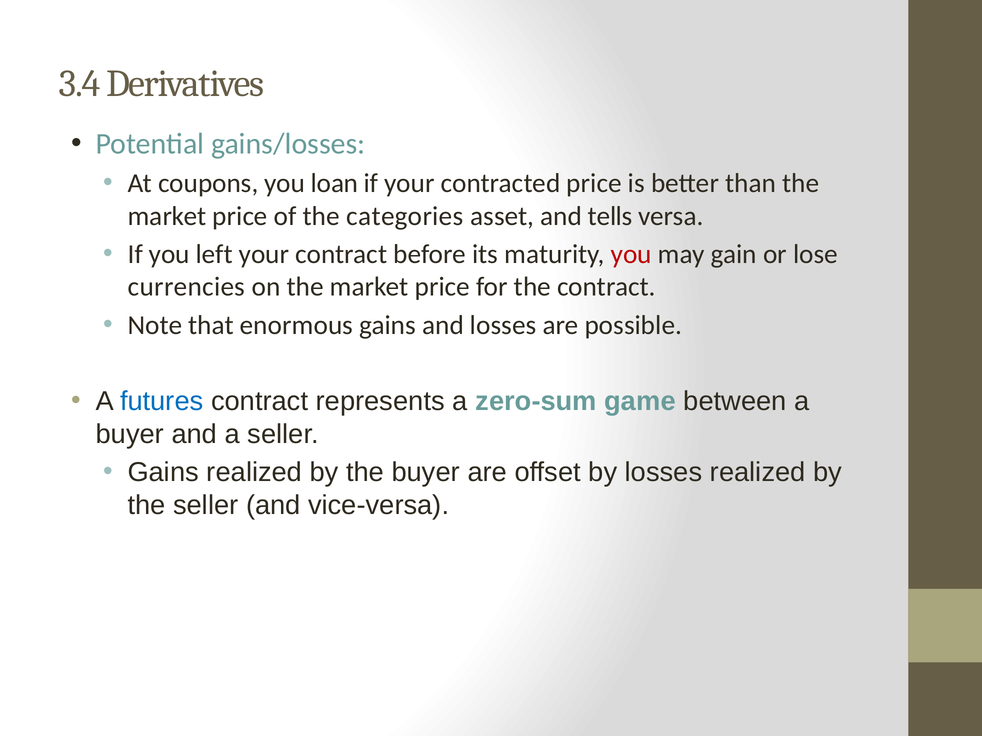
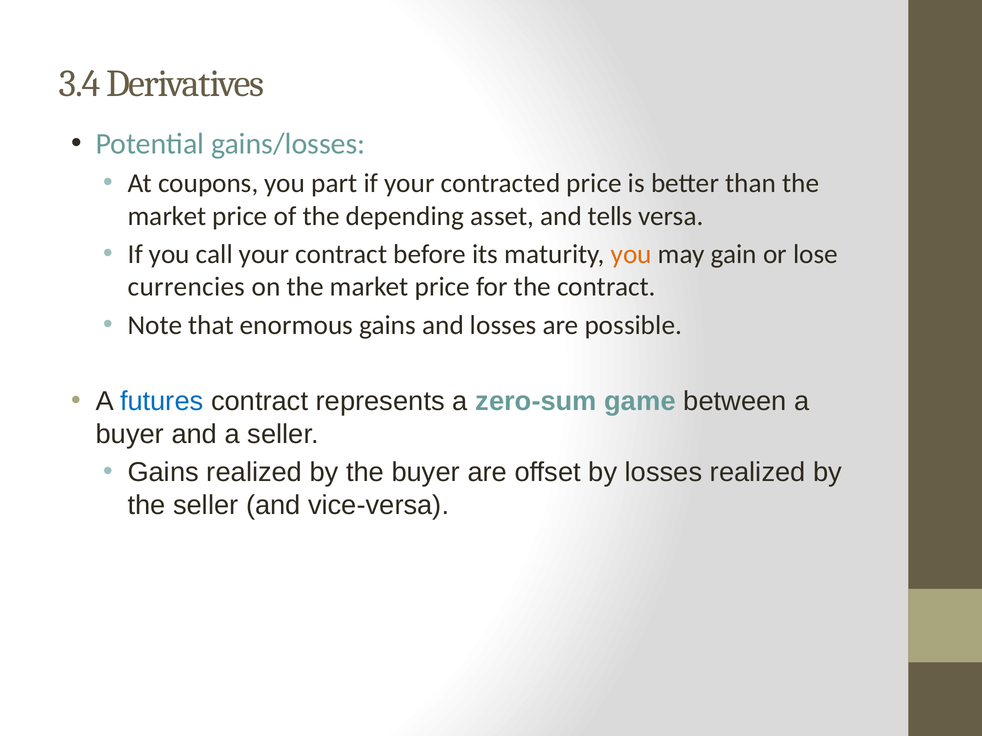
loan: loan -> part (334, 183)
categories: categories -> depending (405, 216)
left: left -> call (214, 254)
you colour: red -> orange (631, 254)
